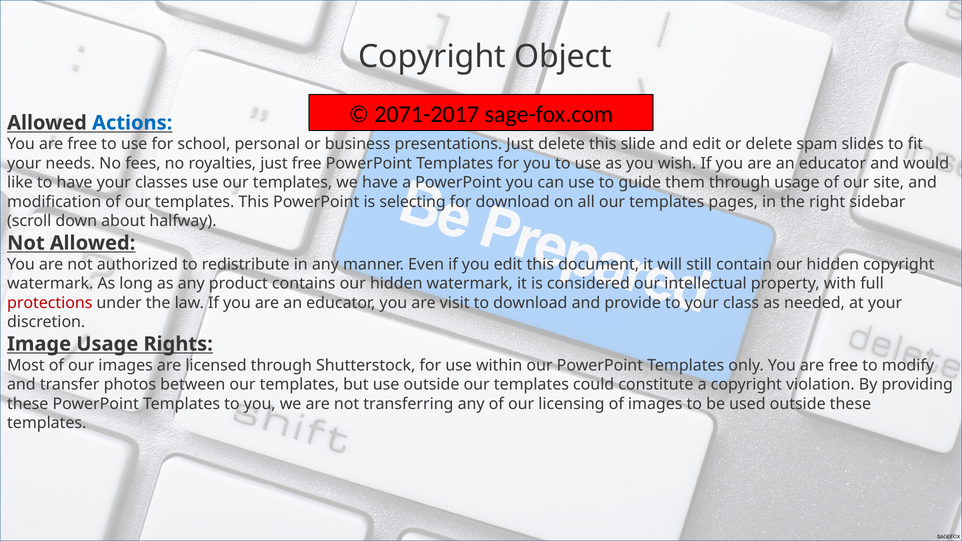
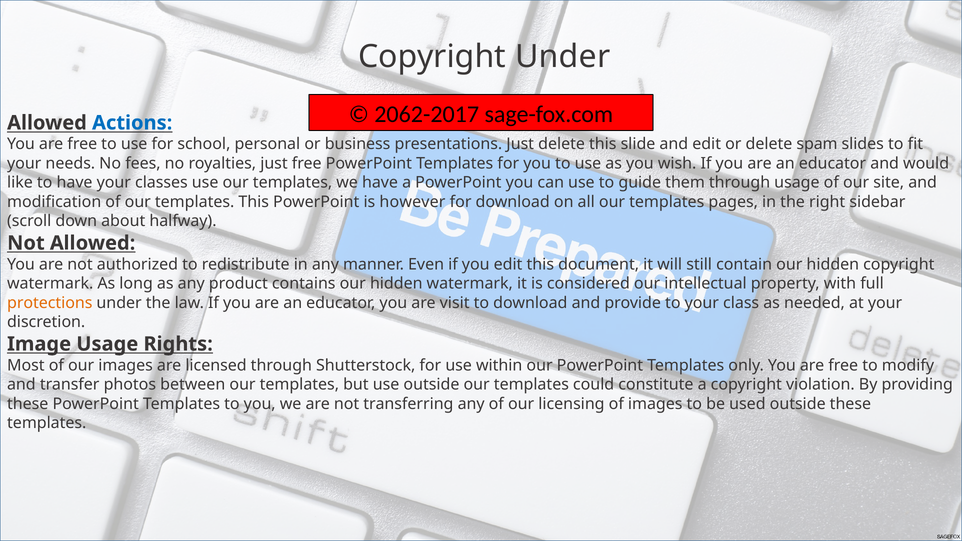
Copyright Object: Object -> Under (563, 57)
2071-2017: 2071-2017 -> 2062-2017 (427, 114)
selecting: selecting -> however (412, 202)
protections colour: red -> orange (50, 303)
